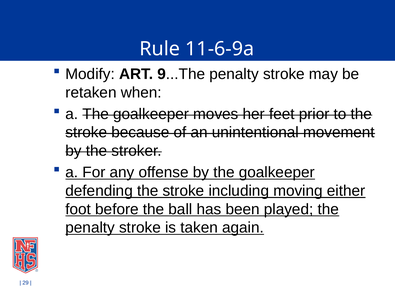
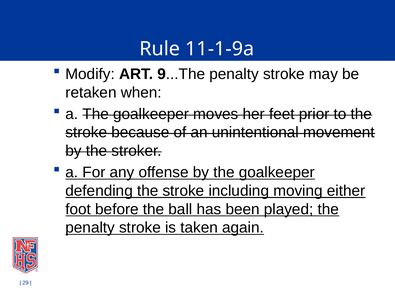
11-6-9a: 11-6-9a -> 11-1-9a (220, 49)
